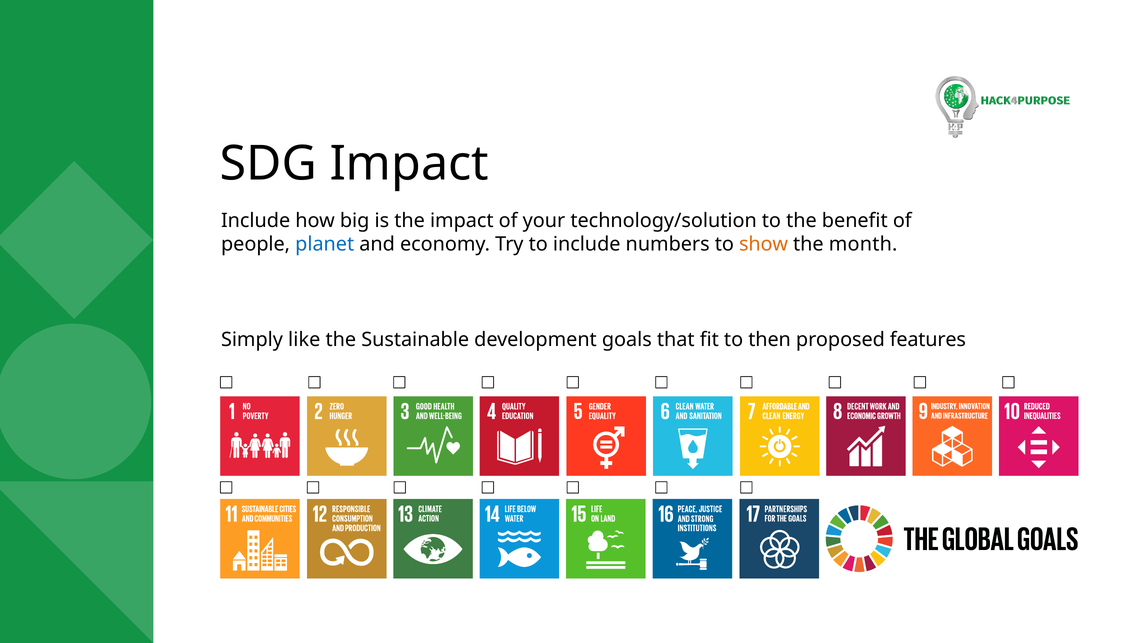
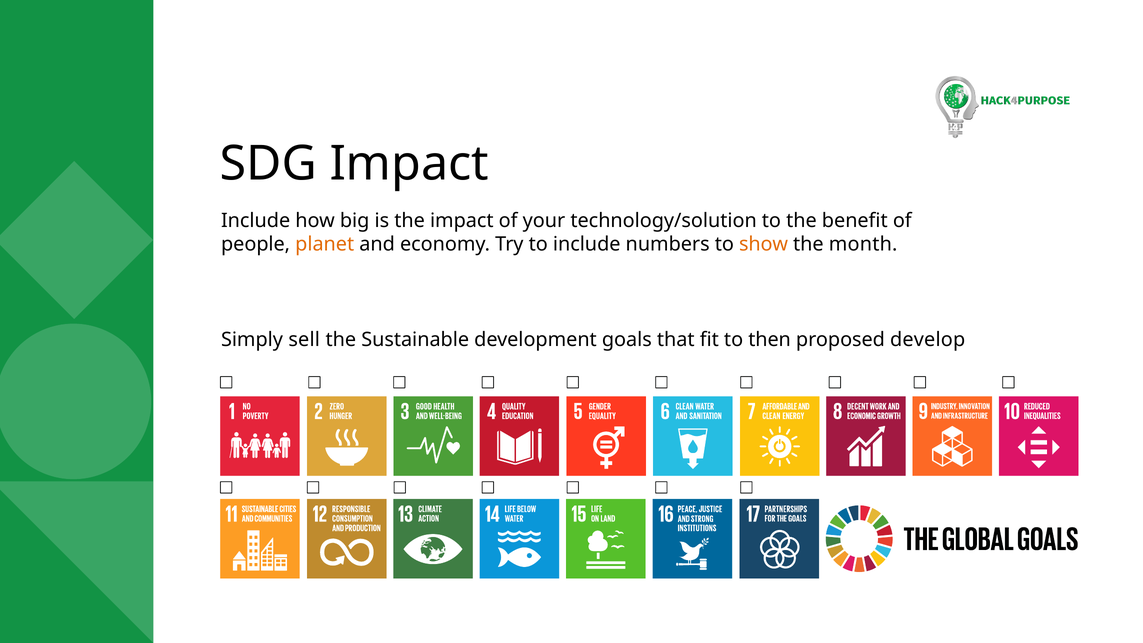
planet colour: blue -> orange (325, 244)
like: like -> sell (304, 339)
features: features -> develop (928, 339)
